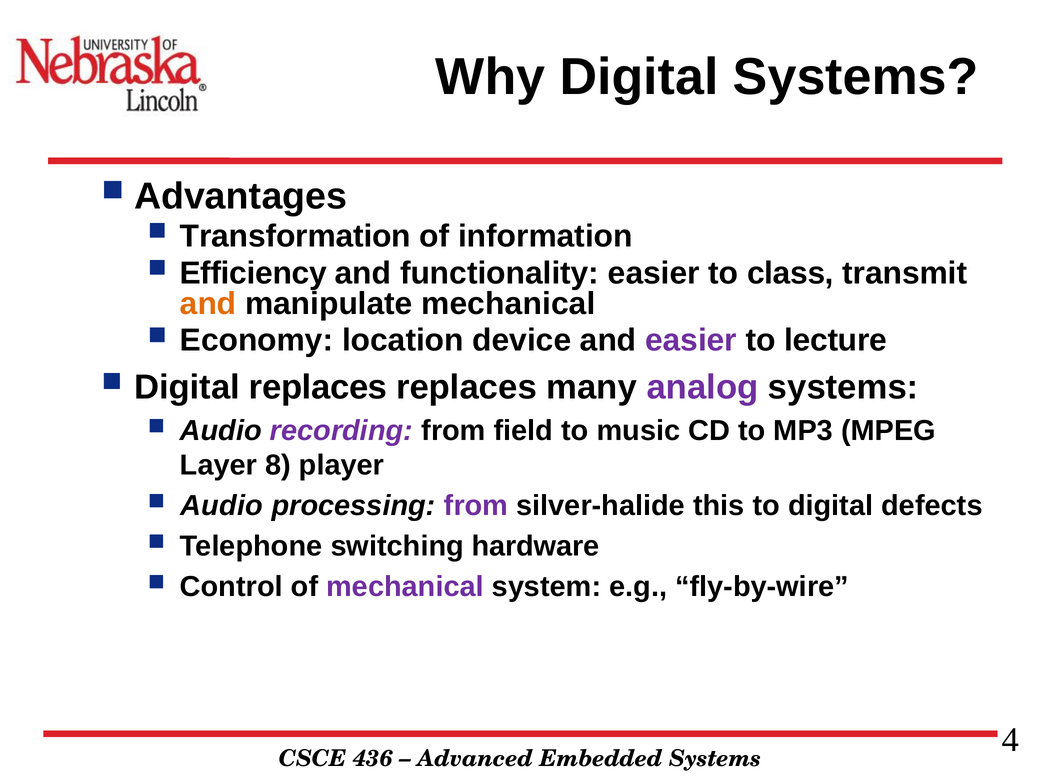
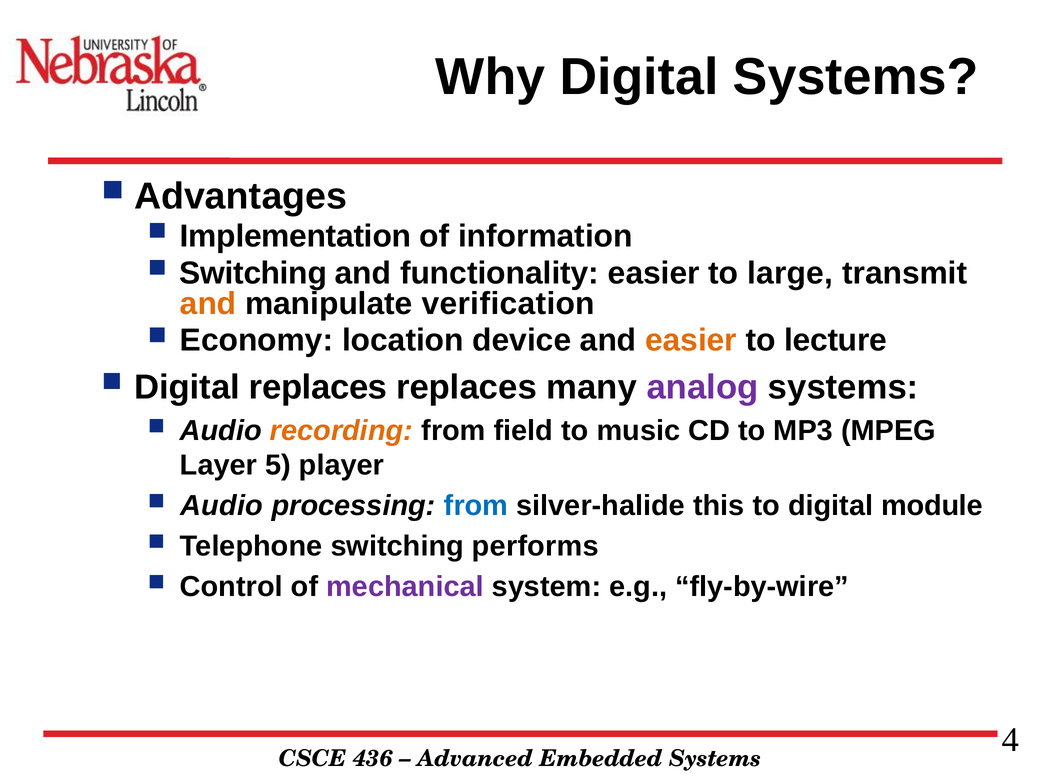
Transformation: Transformation -> Implementation (295, 237)
Efficiency: Efficiency -> Switching (253, 273)
class: class -> large (790, 273)
manipulate mechanical: mechanical -> verification (508, 304)
easier colour: purple -> orange (691, 341)
recording colour: purple -> orange (341, 431)
8: 8 -> 5 (278, 466)
from colour: purple -> blue (476, 506)
defects: defects -> module (932, 506)
hardware: hardware -> performs (535, 547)
